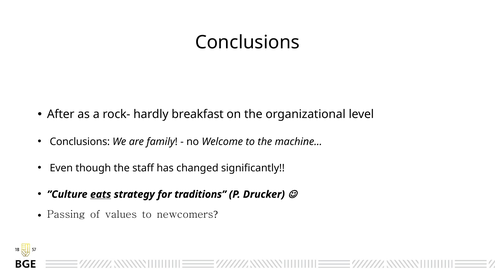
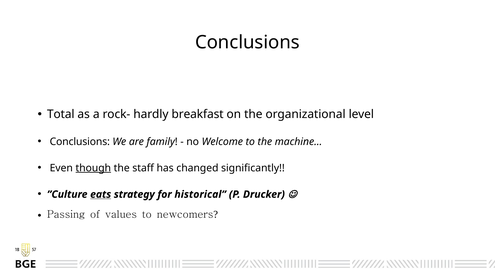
After: After -> Total (61, 114)
though underline: none -> present (93, 168)
traditions: traditions -> historical (200, 194)
